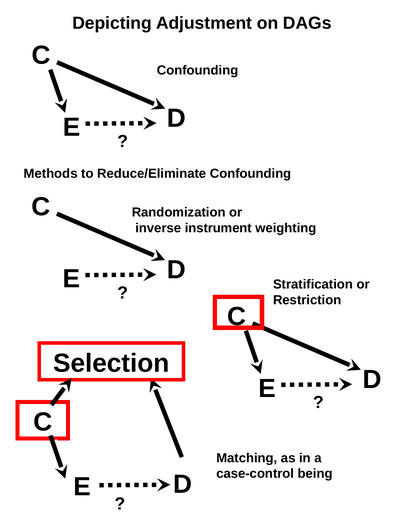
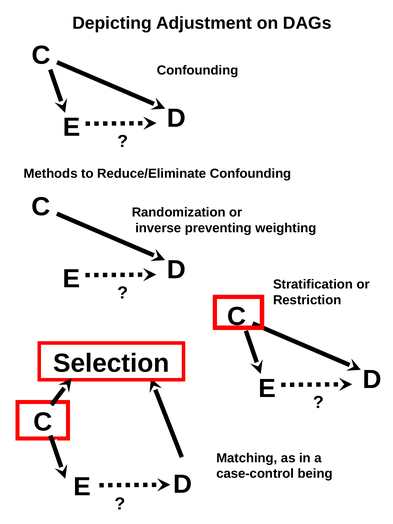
instrument: instrument -> preventing (218, 228)
